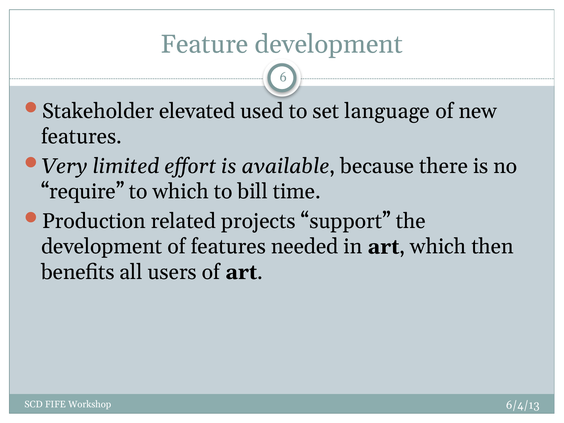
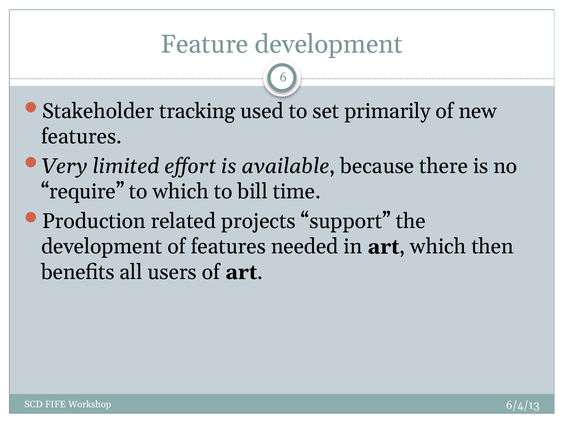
elevated: elevated -> tracking (197, 111)
language: language -> primarily (387, 111)
